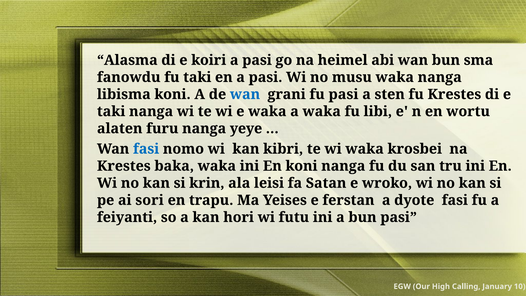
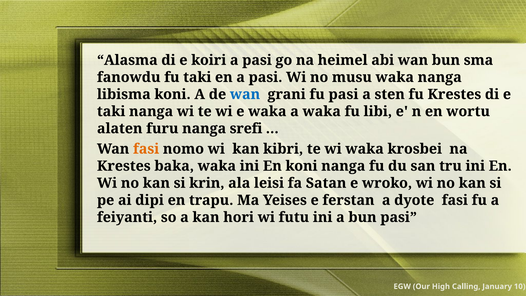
yeye: yeye -> srefi (246, 128)
fasi colour: blue -> orange (146, 149)
sori: sori -> dipi (150, 200)
